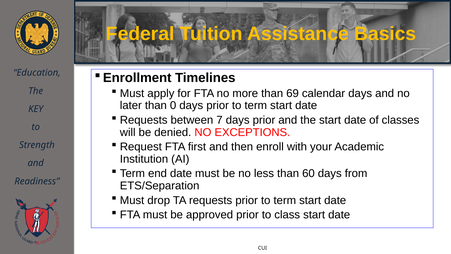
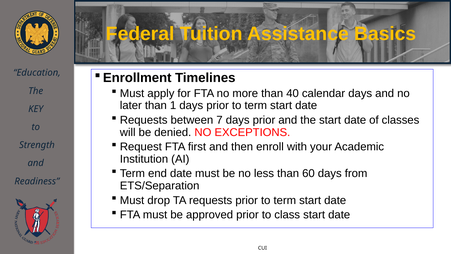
69: 69 -> 40 (293, 93)
0: 0 -> 1 (173, 105)
